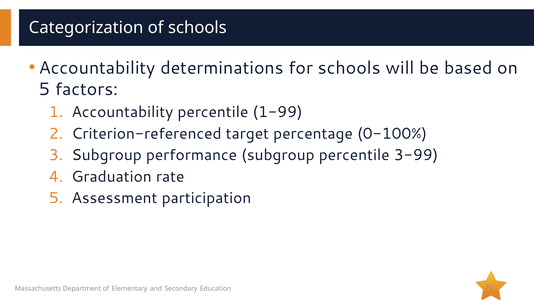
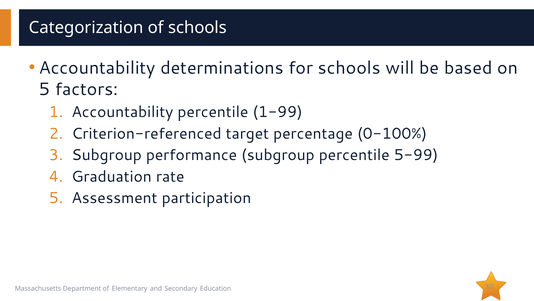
3-99: 3-99 -> 5-99 (416, 155)
